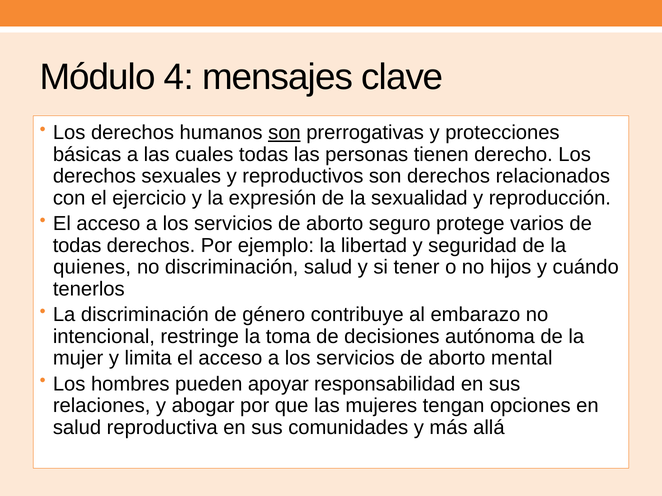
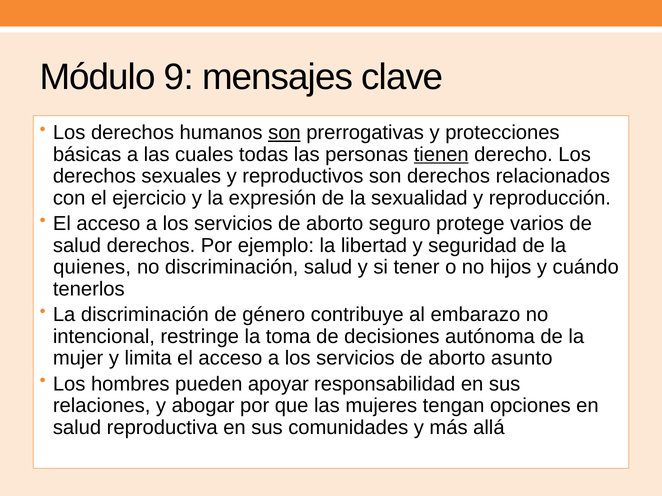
4: 4 -> 9 (179, 77)
tienen underline: none -> present (441, 155)
todas: todas -> salud (77, 246)
mental: mental -> asunto (522, 359)
